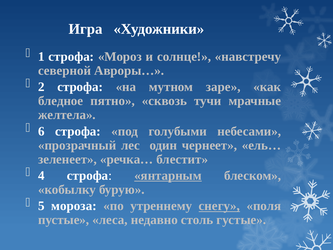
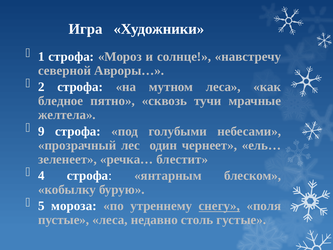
мутном заре: заре -> леса (223, 87)
6: 6 -> 9 (41, 131)
янтарным underline: present -> none (168, 175)
